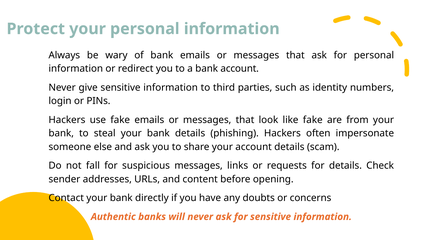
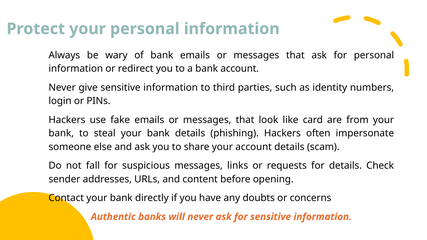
like fake: fake -> card (313, 120)
